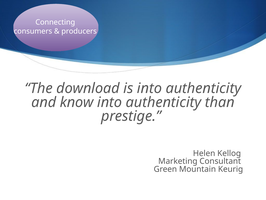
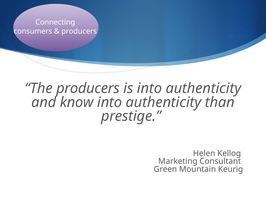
The download: download -> producers (88, 88)
